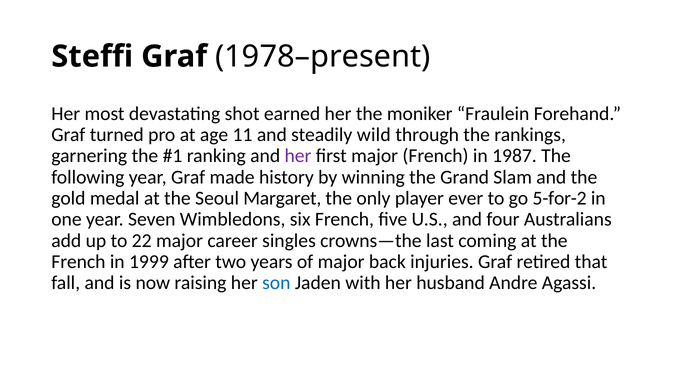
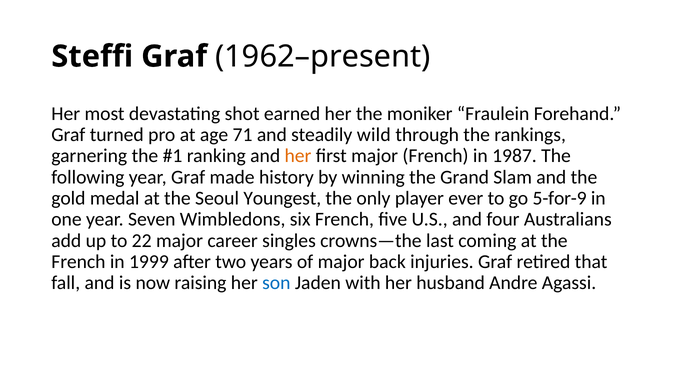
1978–present: 1978–present -> 1962–present (323, 57)
11: 11 -> 71 (243, 135)
her colour: purple -> orange (298, 156)
Margaret: Margaret -> Youngest (282, 199)
5-for-2: 5-for-2 -> 5-for-9 (560, 199)
